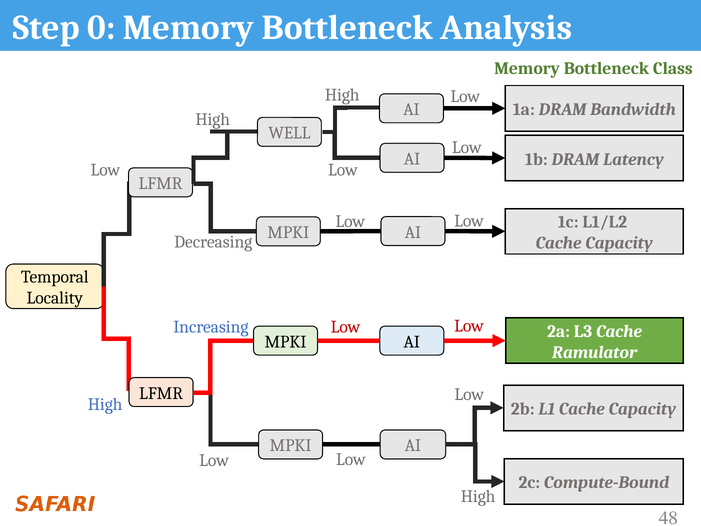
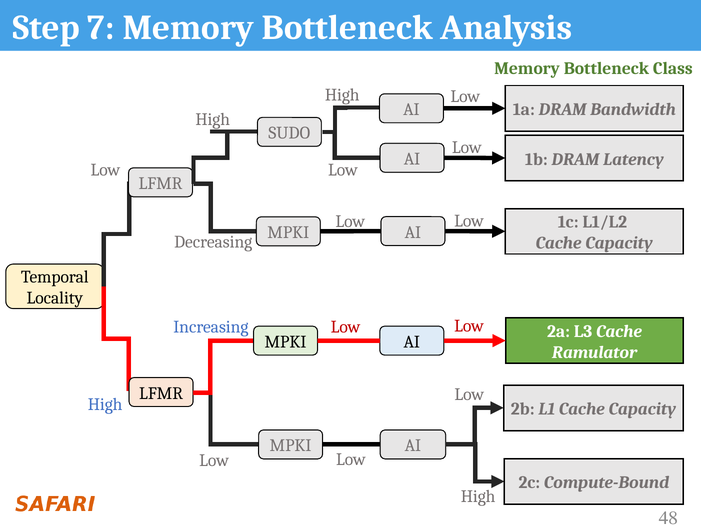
0: 0 -> 7 (101, 28)
WELL: WELL -> SUDO (289, 133)
